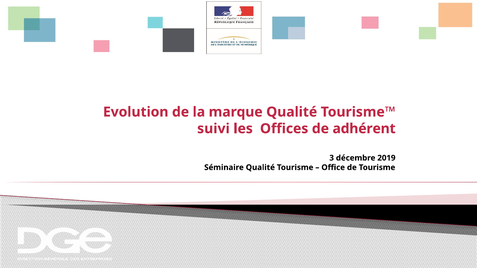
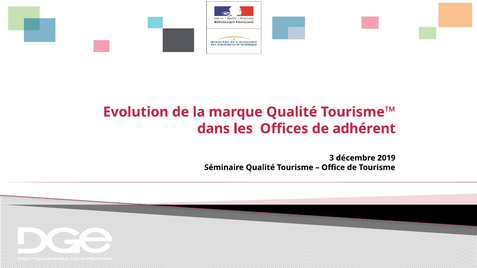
suivi: suivi -> dans (214, 129)
